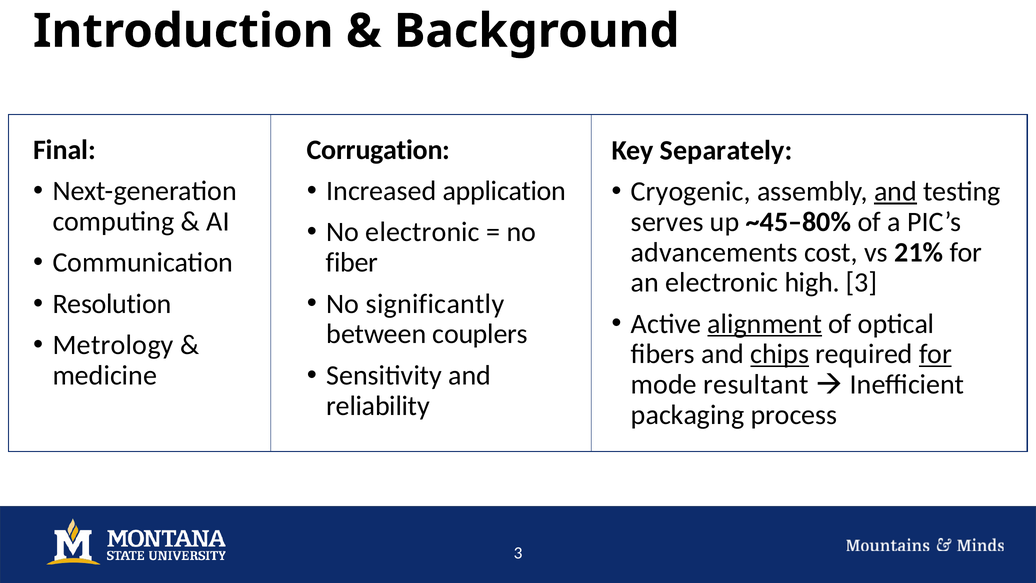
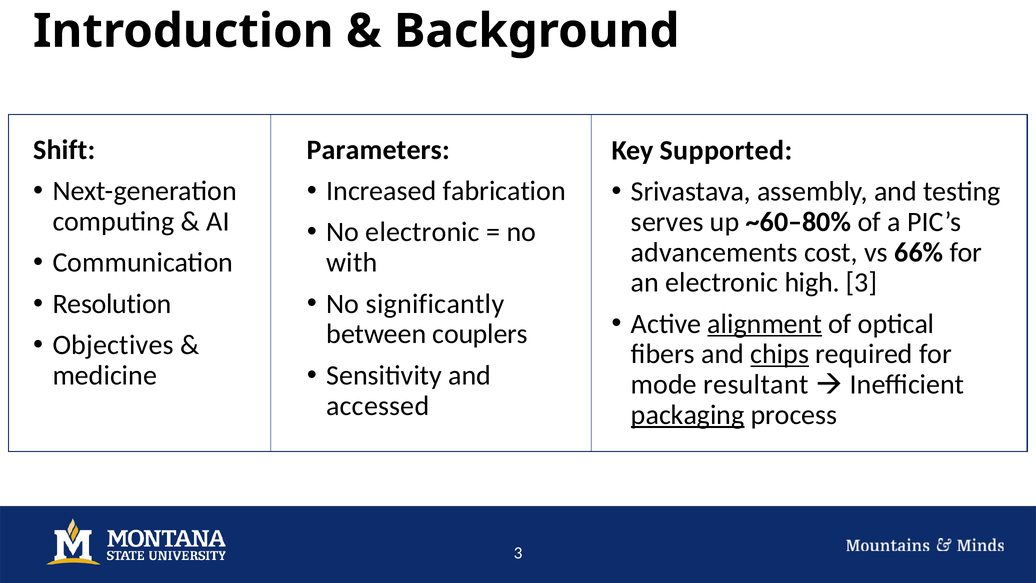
Corrugation: Corrugation -> Parameters (378, 150)
Final: Final -> Shift (64, 150)
Separately: Separately -> Supported (726, 150)
application: application -> fabrication (504, 191)
Cryogenic: Cryogenic -> Srivastava (691, 191)
and underline: present -> none (896, 191)
~45–80%: ~45–80% -> ~60–80% (798, 222)
21%: 21% -> 66% (919, 252)
fiber: fiber -> with (352, 263)
Metrology: Metrology -> Objectives (113, 345)
for underline: present -> none (935, 354)
reliability: reliability -> accessed (378, 406)
packaging underline: none -> present (688, 415)
